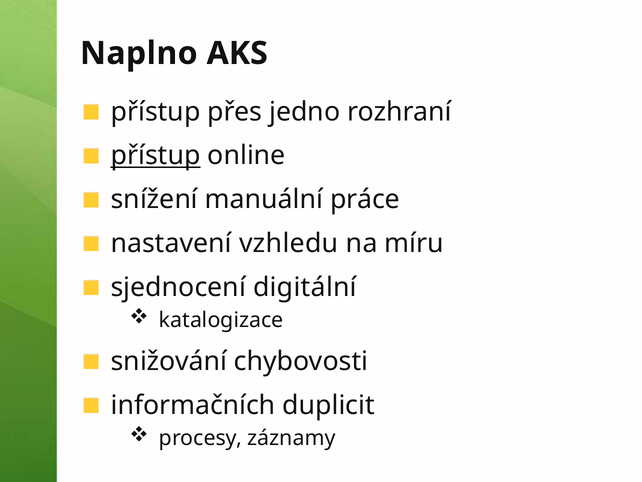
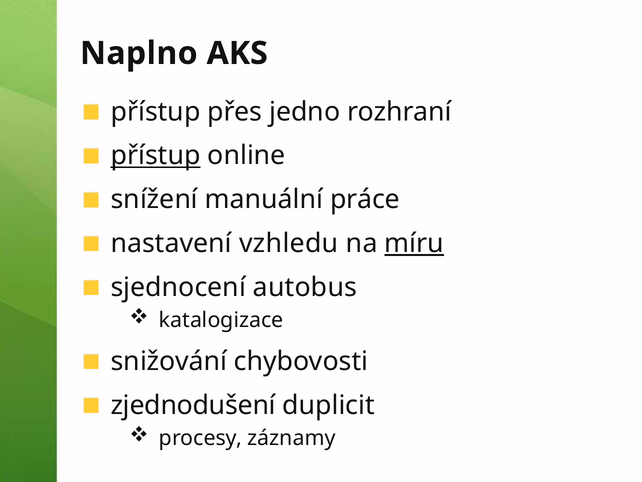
míru underline: none -> present (414, 243)
digitální: digitální -> autobus (305, 287)
informačních: informačních -> zjednodušení (193, 405)
